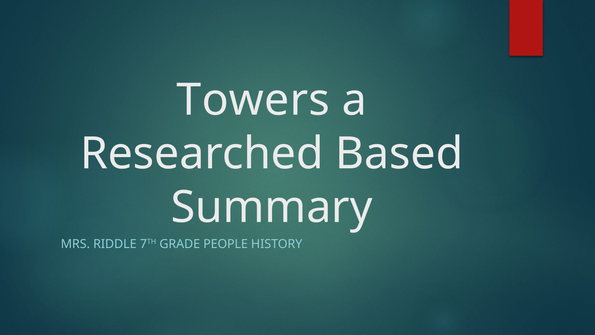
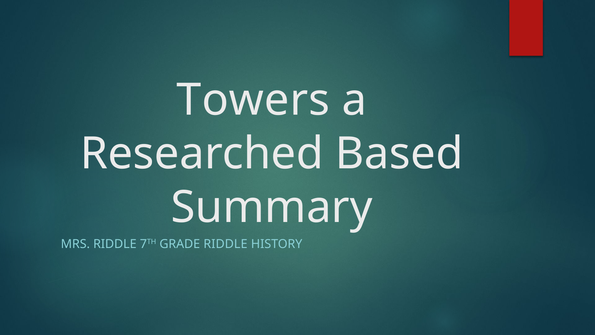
GRADE PEOPLE: PEOPLE -> RIDDLE (225, 244)
